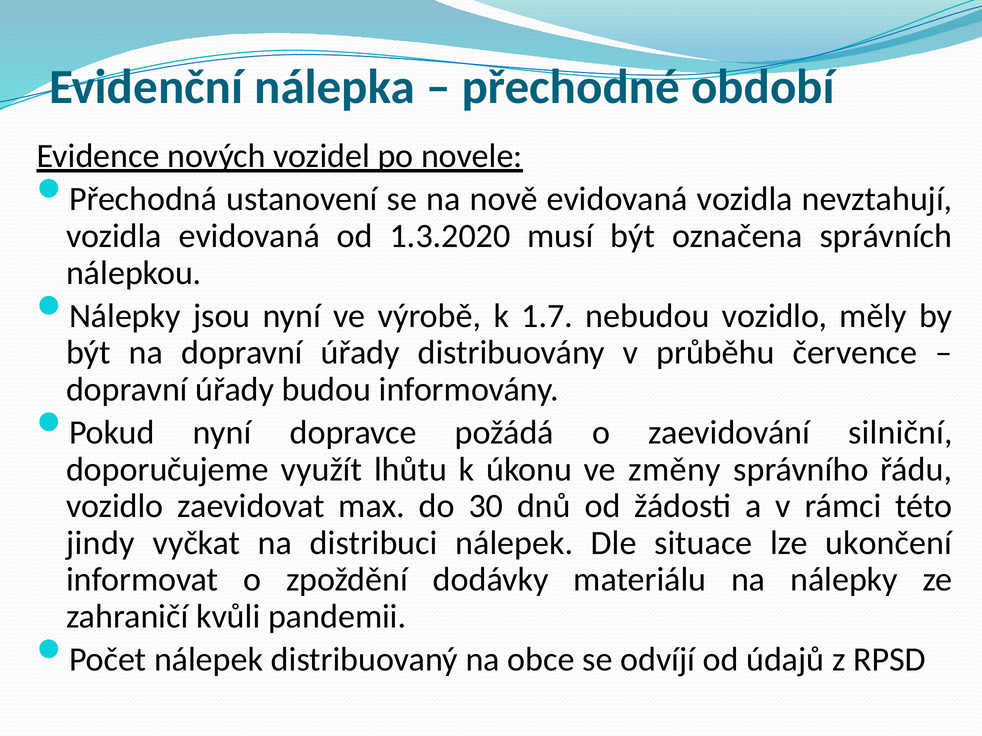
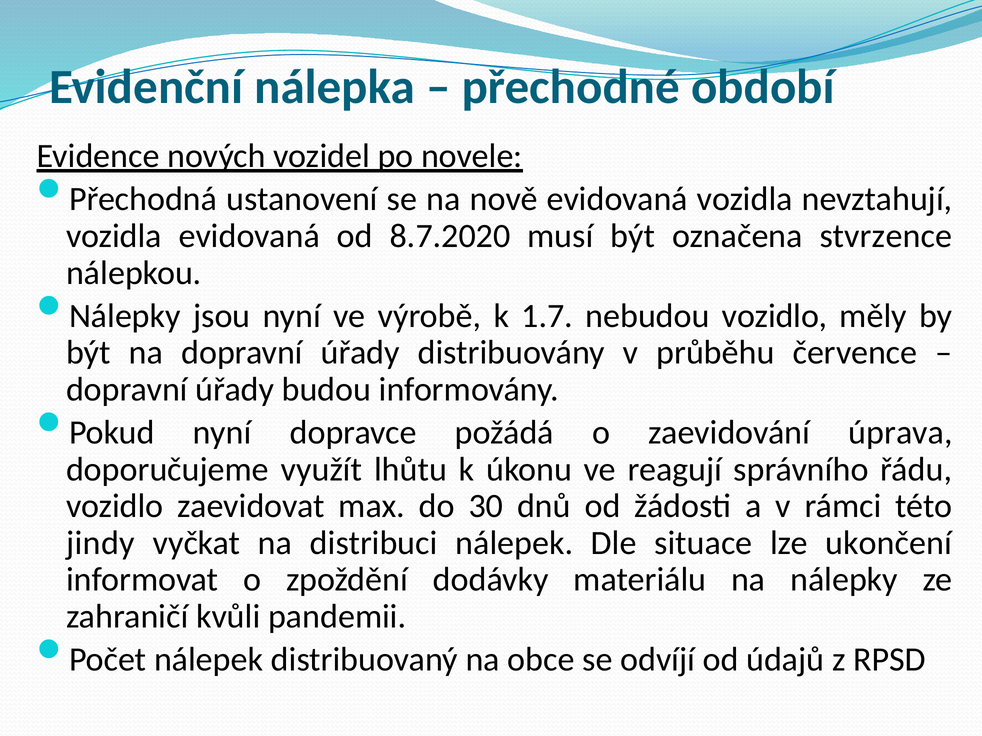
1.3.2020: 1.3.2020 -> 8.7.2020 (450, 236)
správních: správních -> stvrzence (886, 236)
silniční: silniční -> úprava (901, 433)
změny: změny -> reagují (675, 470)
